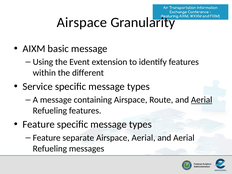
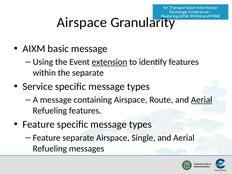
extension underline: none -> present (109, 62)
the different: different -> separate (88, 73)
Airspace Aerial: Aerial -> Single (143, 138)
